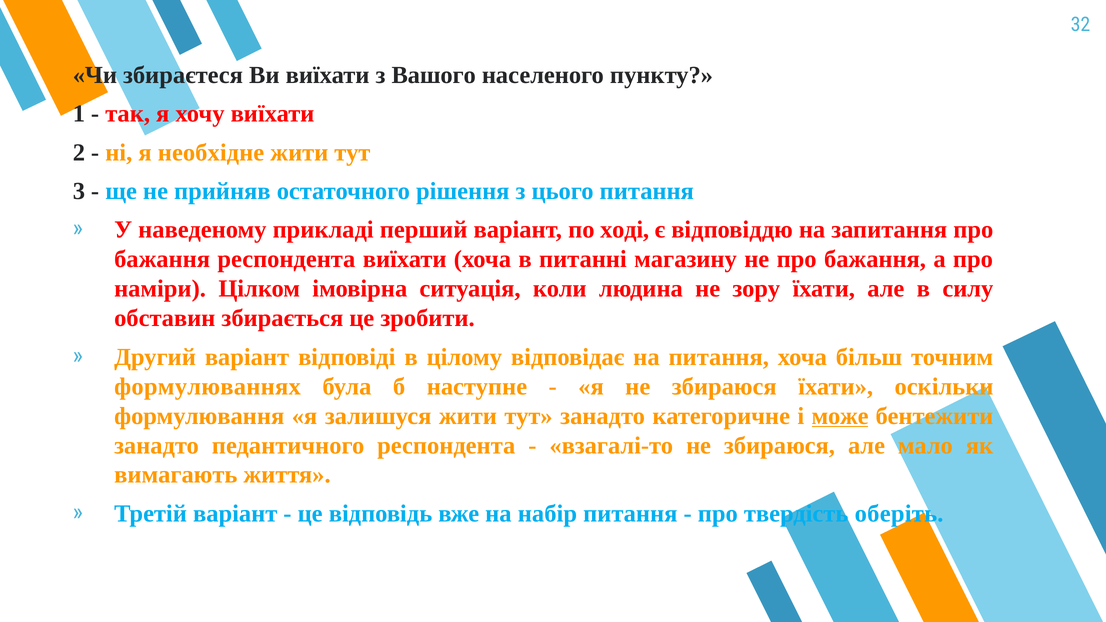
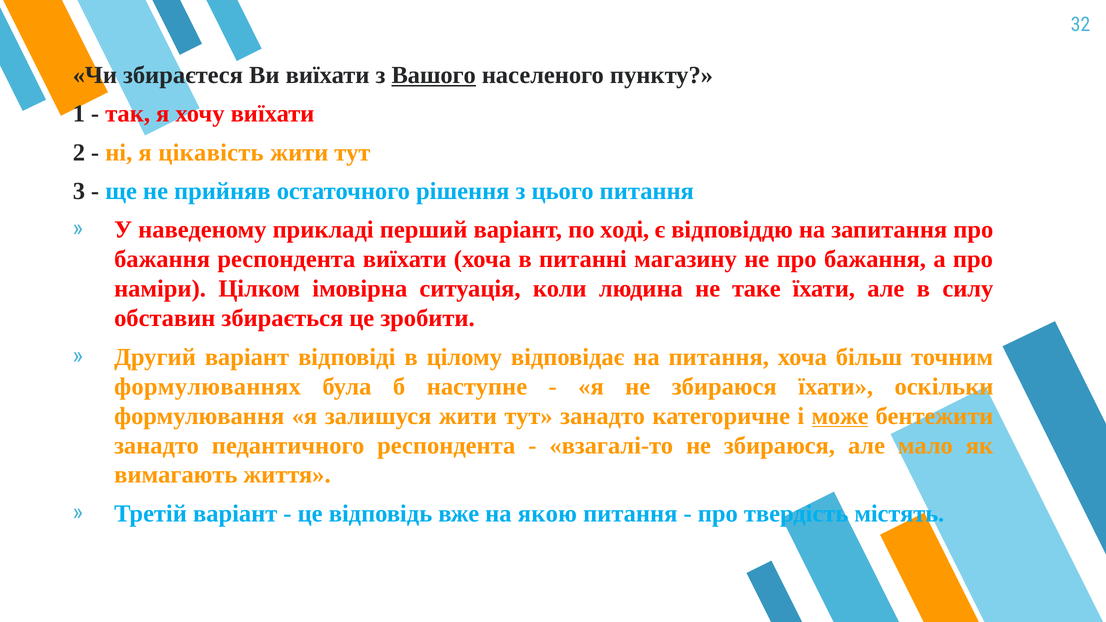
Вашого underline: none -> present (434, 75)
необхідне: необхідне -> цікавість (211, 153)
зору: зору -> таке (756, 289)
набір: набір -> якою (547, 514)
оберіть: оберіть -> містять (899, 514)
